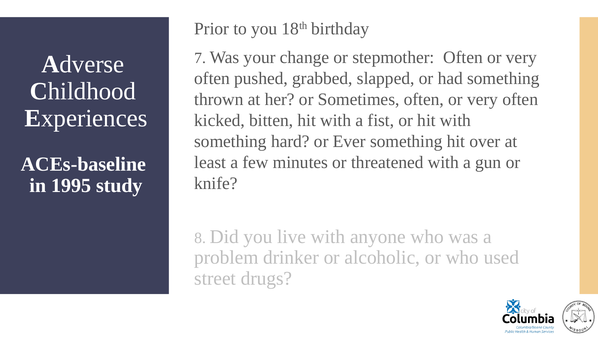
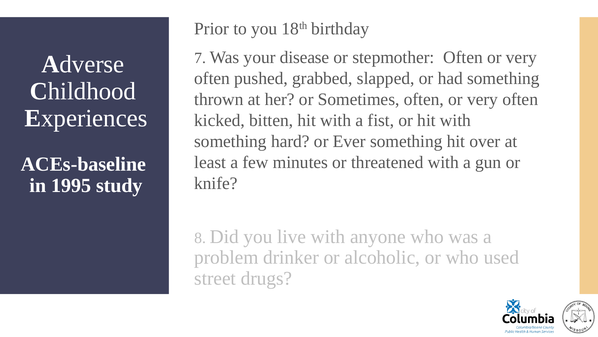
change: change -> disease (305, 57)
